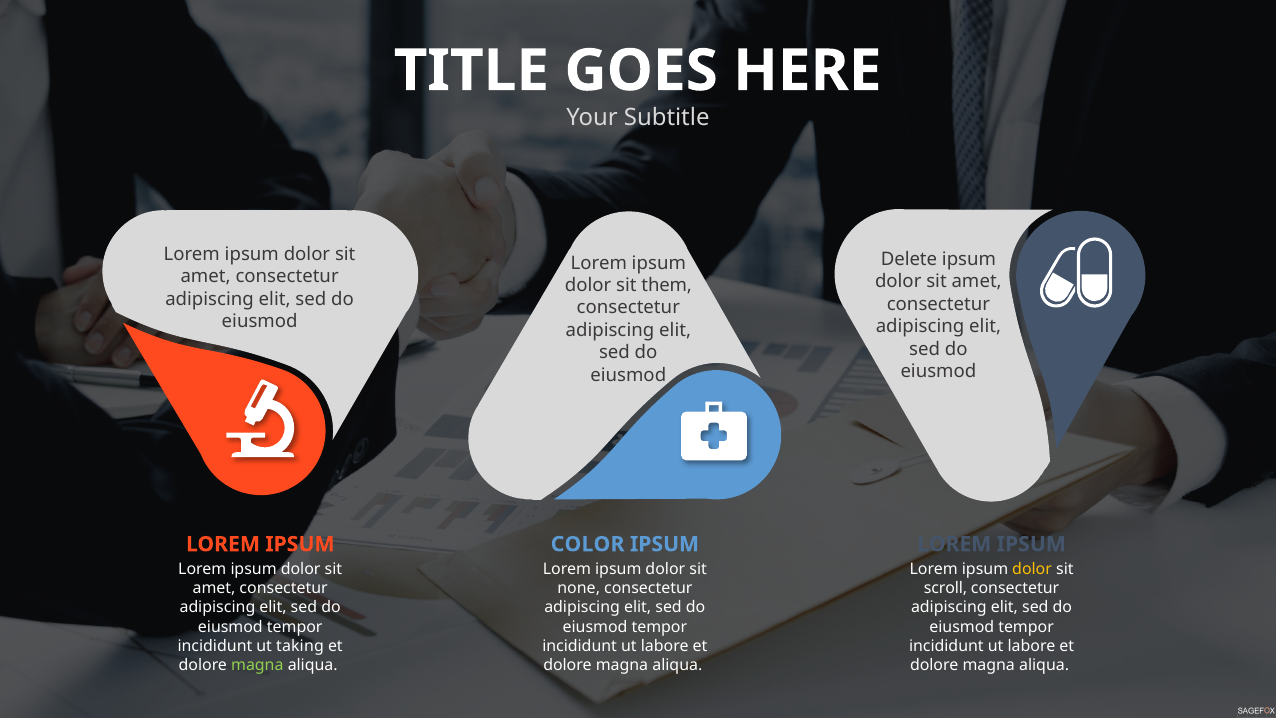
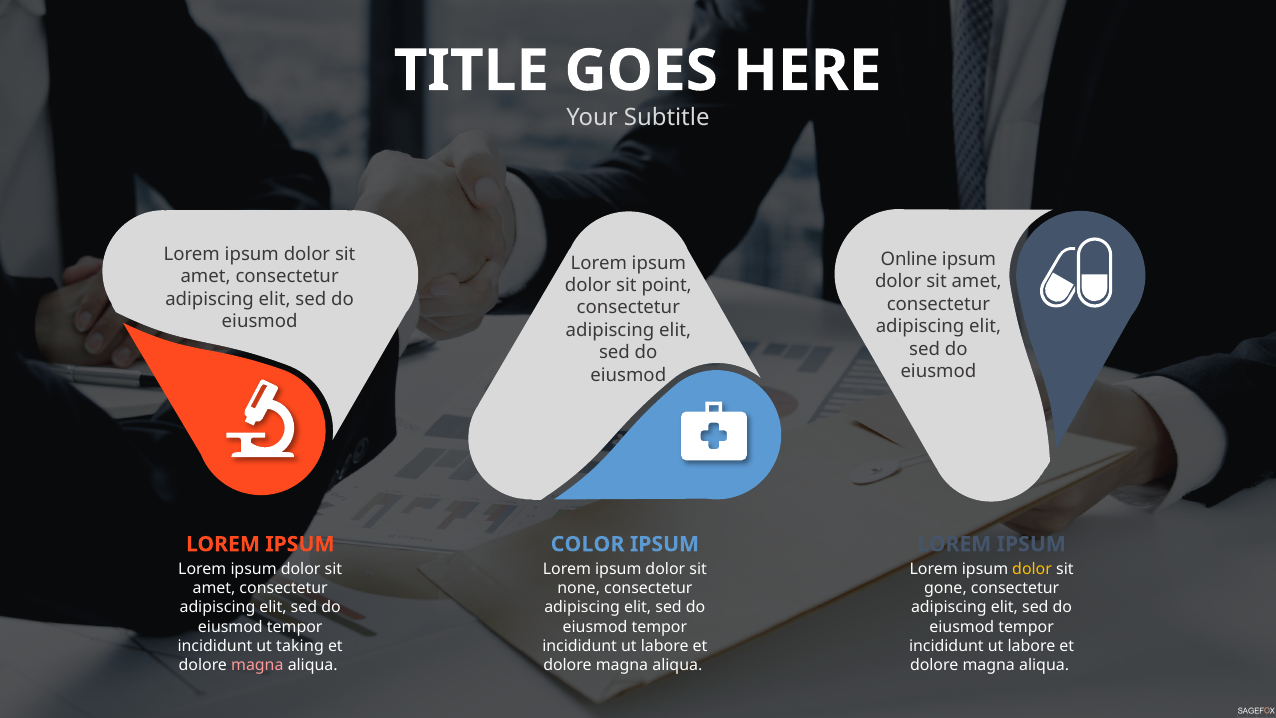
Delete: Delete -> Online (909, 259)
them: them -> point (667, 285)
scroll: scroll -> gone (945, 588)
magna colour: light green -> pink (257, 665)
